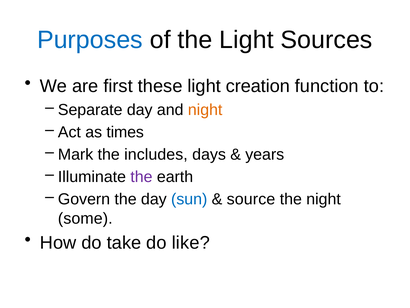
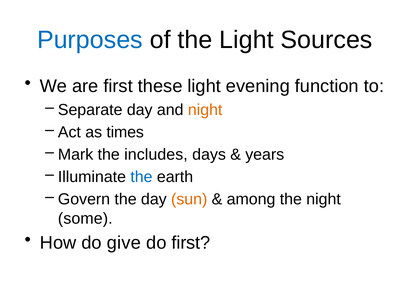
creation: creation -> evening (258, 86)
the colour: purple -> blue (141, 177)
sun colour: blue -> orange (189, 199)
source: source -> among (251, 199)
take: take -> give (124, 242)
do like: like -> first (191, 242)
